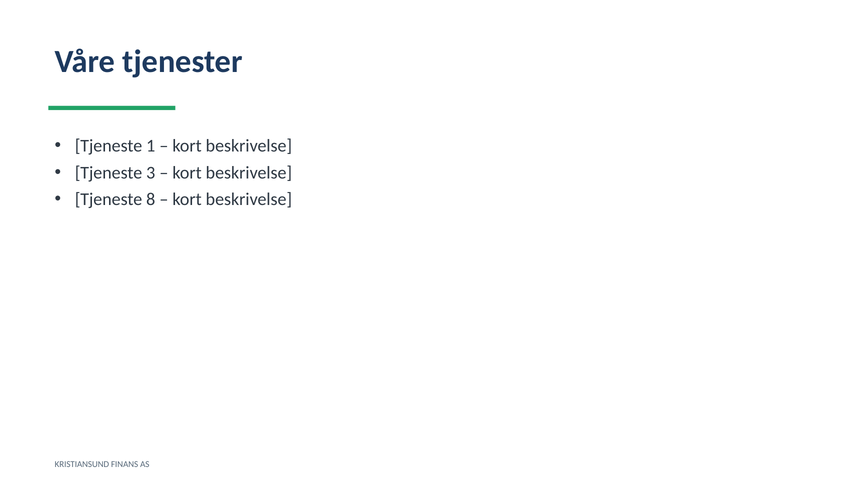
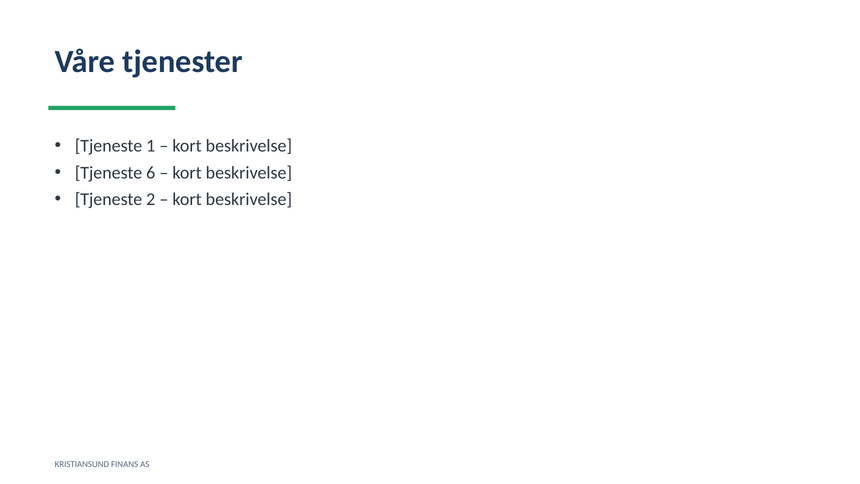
3: 3 -> 6 (151, 173)
8: 8 -> 2 (151, 199)
